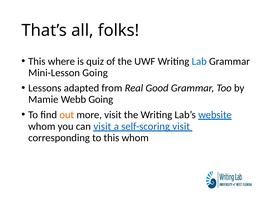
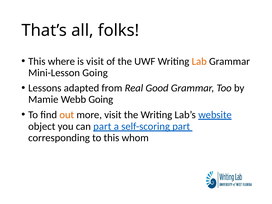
is quiz: quiz -> visit (95, 61)
Lab colour: blue -> orange (199, 61)
whom: whom -> object (42, 126)
can visit: visit -> part (102, 126)
self-scoring visit: visit -> part (181, 126)
